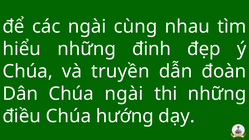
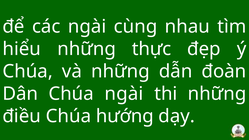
đinh: đinh -> thực (152, 49)
và truyền: truyền -> những (120, 71)
